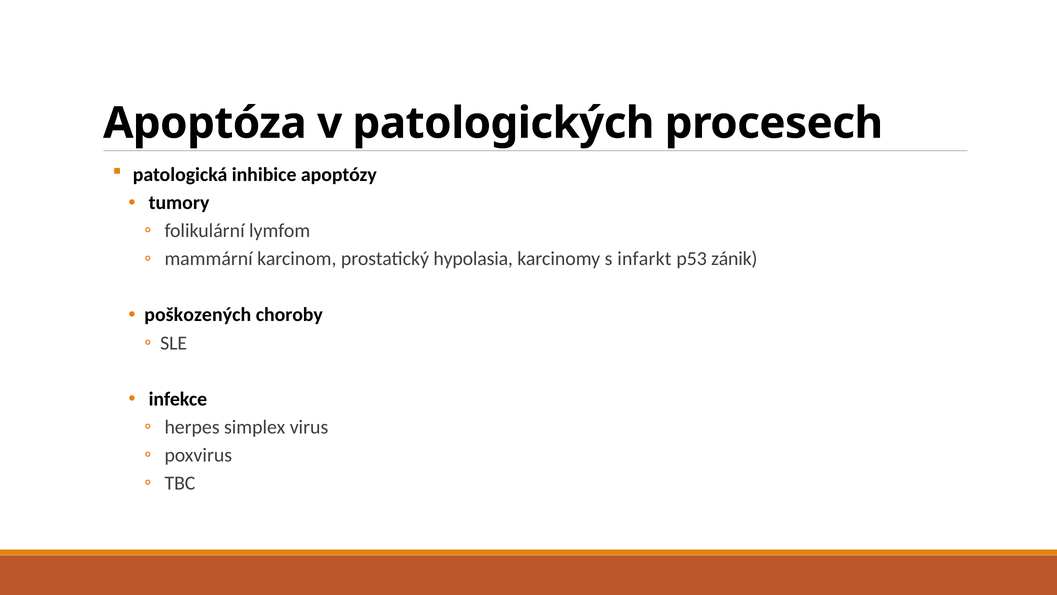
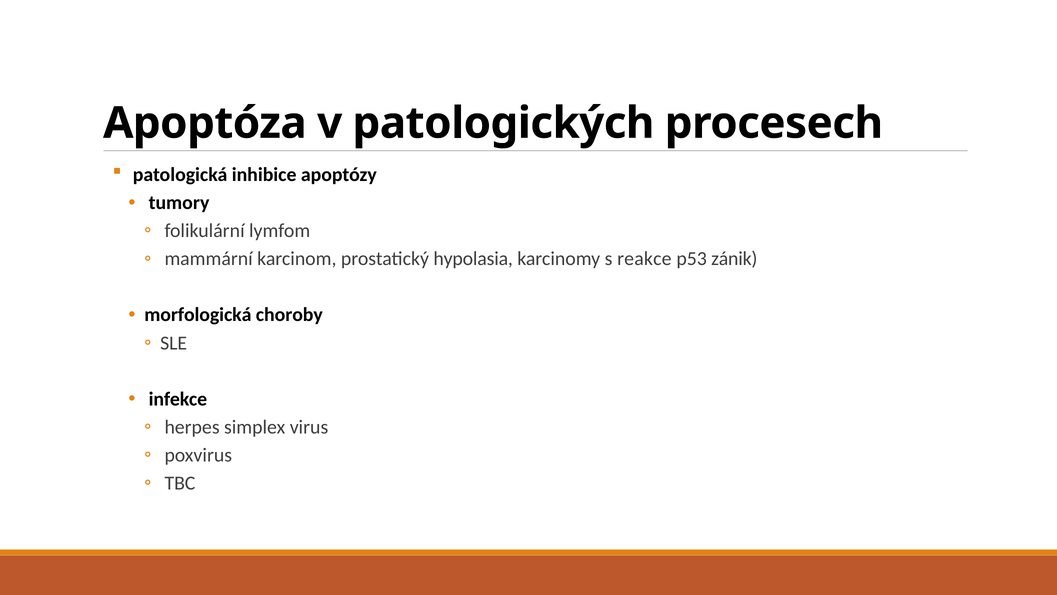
infarkt: infarkt -> reakce (644, 259)
poškozených: poškozených -> morfologická (198, 315)
